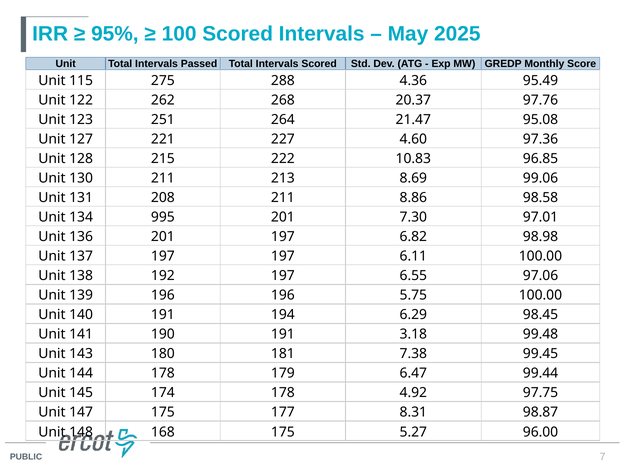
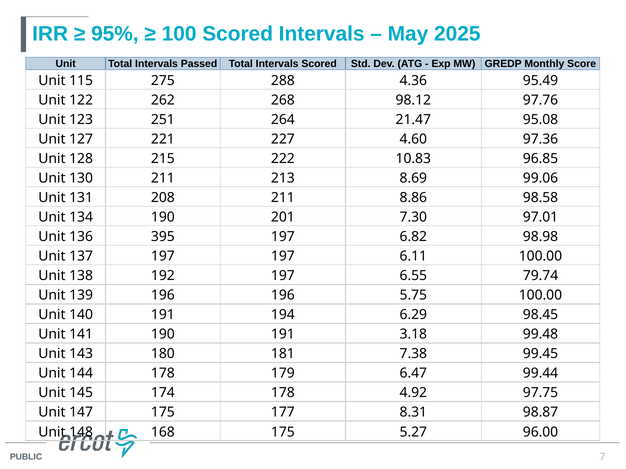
20.37: 20.37 -> 98.12 (413, 100)
134 995: 995 -> 190 (163, 217)
136 201: 201 -> 395 (163, 237)
97.06: 97.06 -> 79.74 (541, 276)
